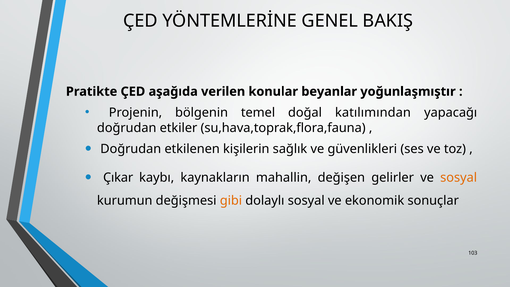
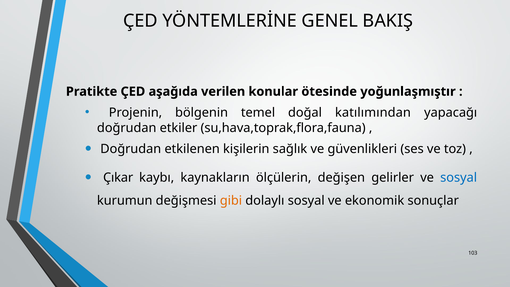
beyanlar: beyanlar -> ötesinde (329, 92)
mahallin: mahallin -> ölçülerin (284, 178)
sosyal colour: orange -> blue (459, 178)
